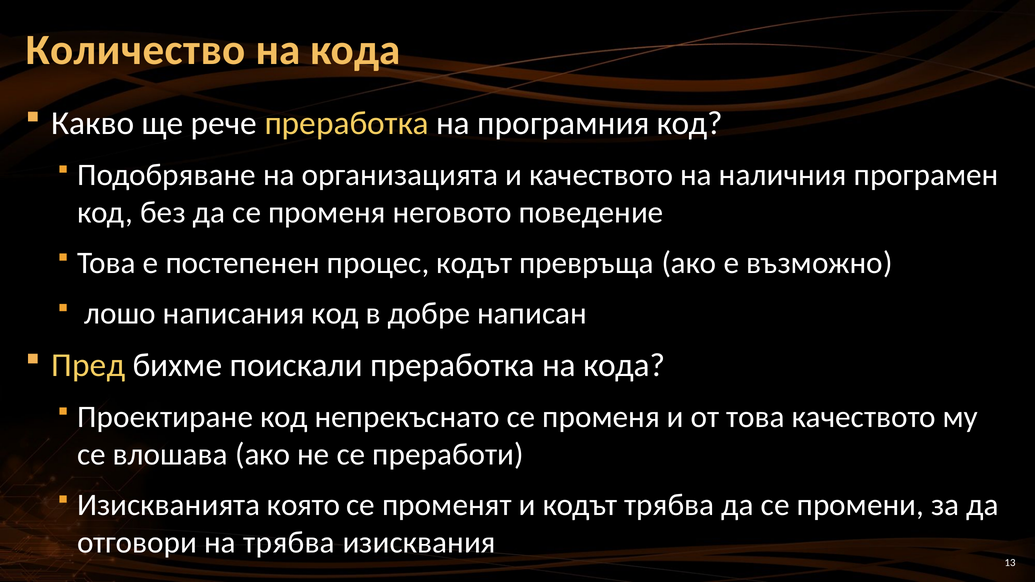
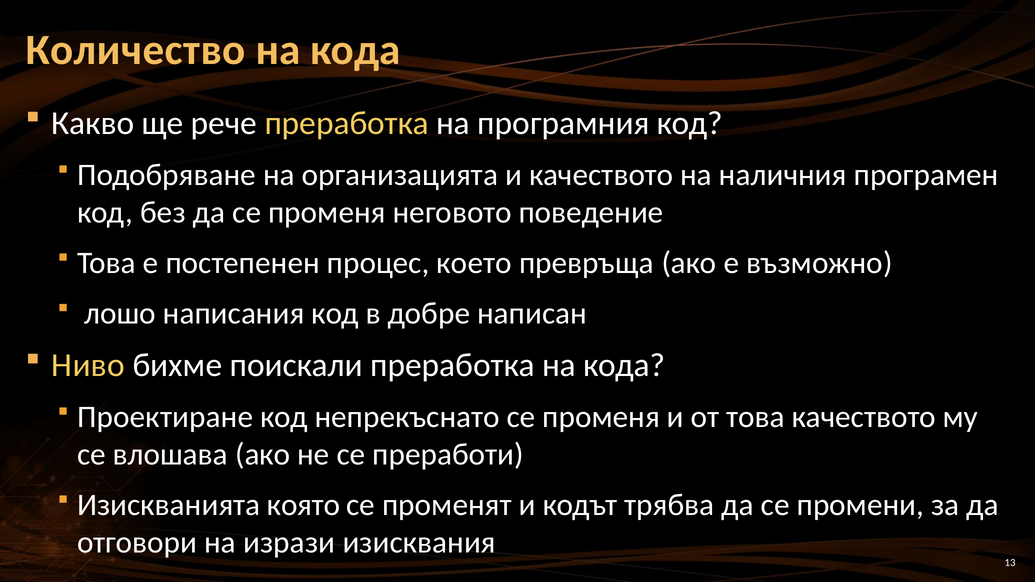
процес кодът: кодът -> което (474, 263)
Пред: Пред -> Ниво (88, 365)
на трябва: трябва -> изрази (289, 543)
